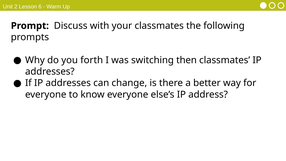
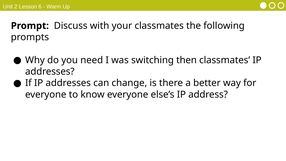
forth: forth -> need (92, 60)
